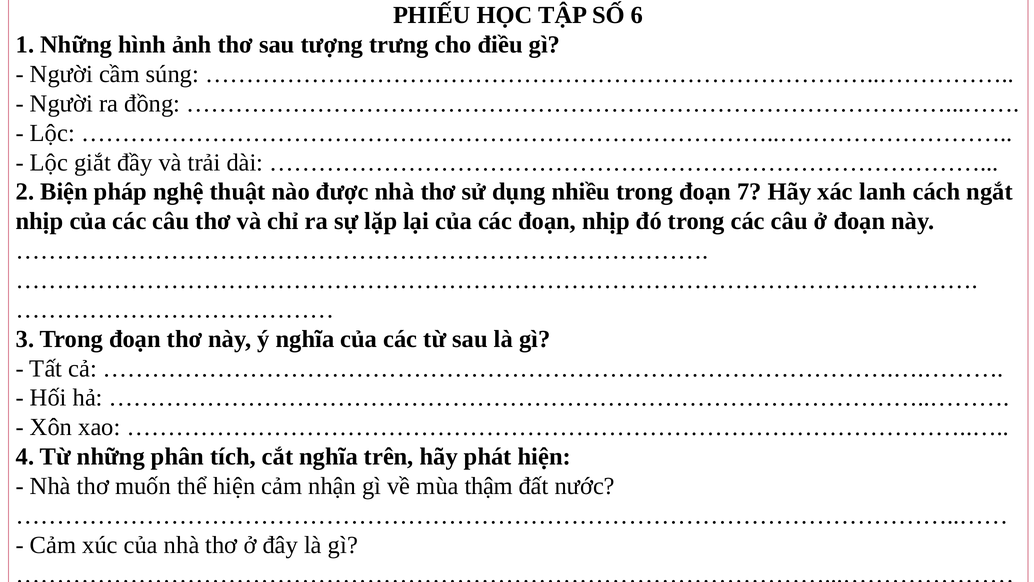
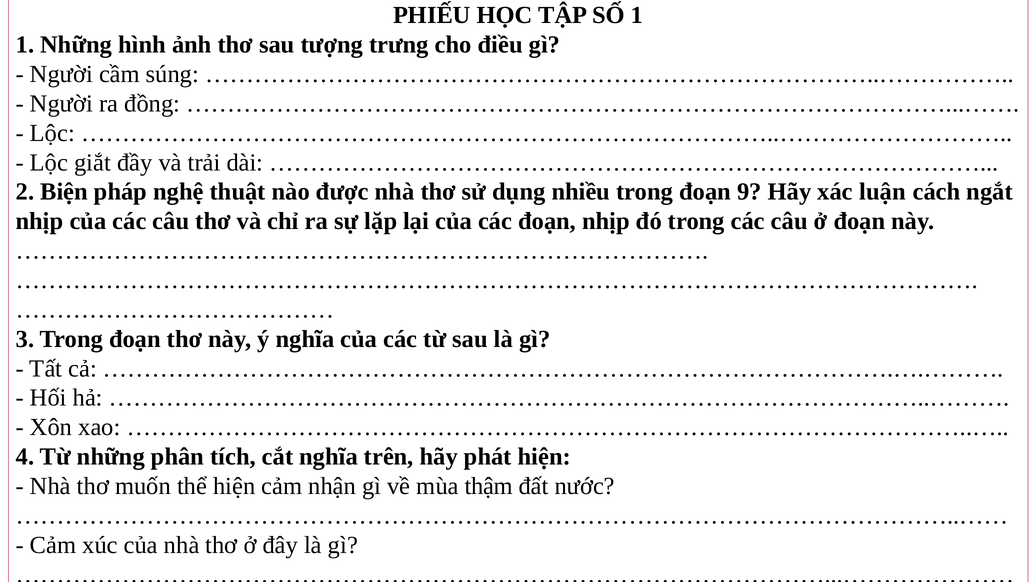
SỐ 6: 6 -> 1 (637, 15)
7: 7 -> 9 (749, 192)
lanh: lanh -> luận (883, 192)
